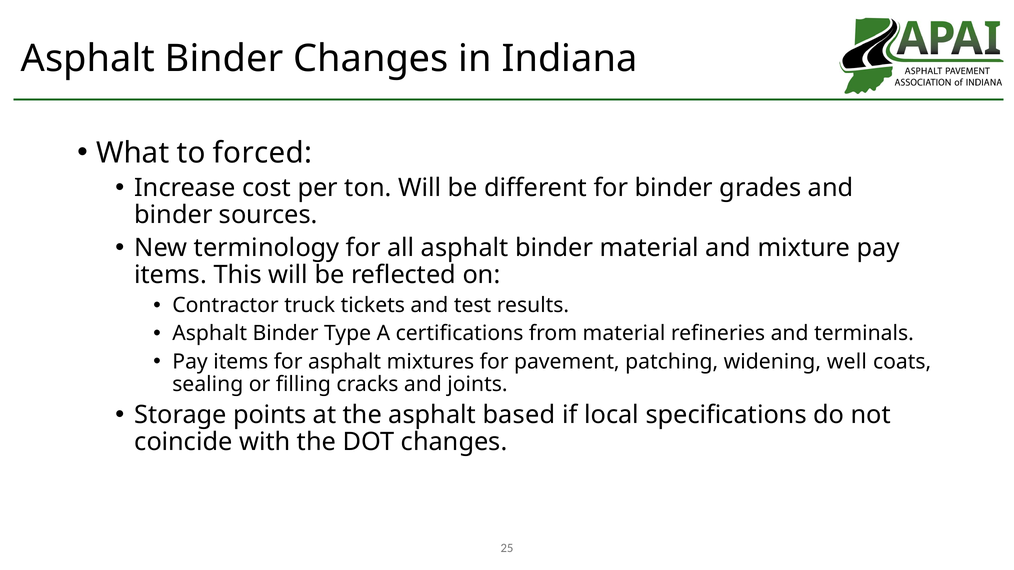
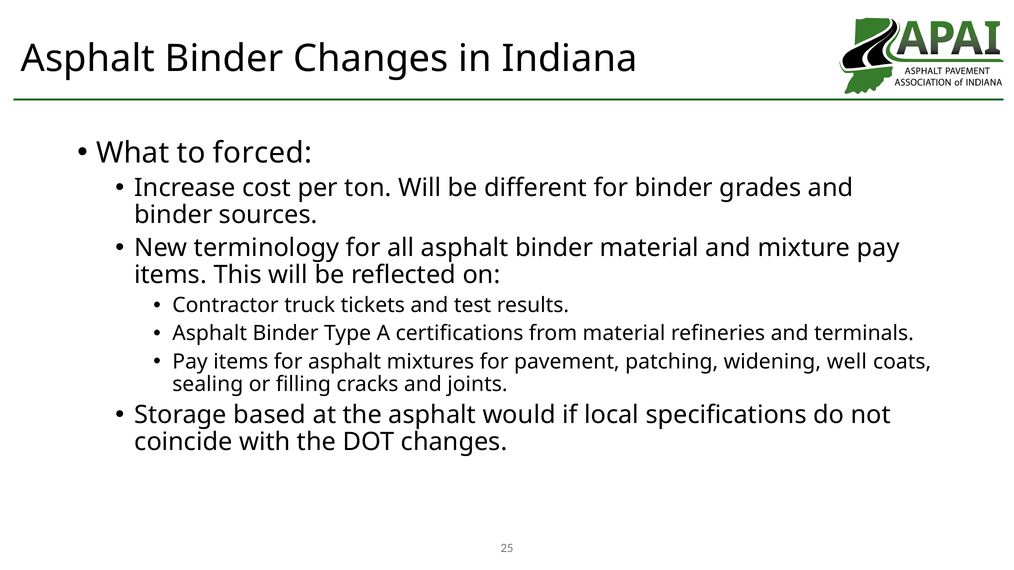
points: points -> based (270, 415)
based: based -> would (519, 415)
